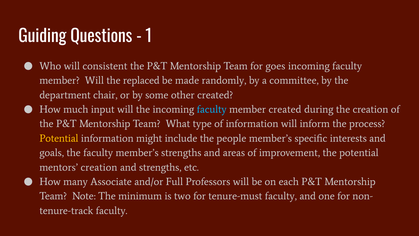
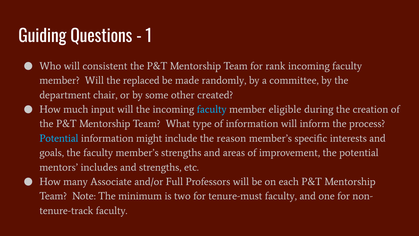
goes: goes -> rank (275, 66)
member created: created -> eligible (285, 109)
Potential colour: yellow -> light blue (59, 138)
people: people -> reason (231, 138)
mentors creation: creation -> includes (99, 167)
